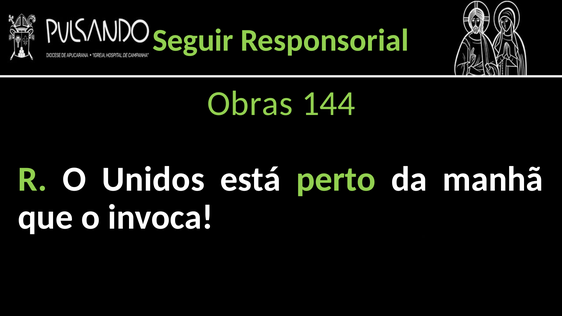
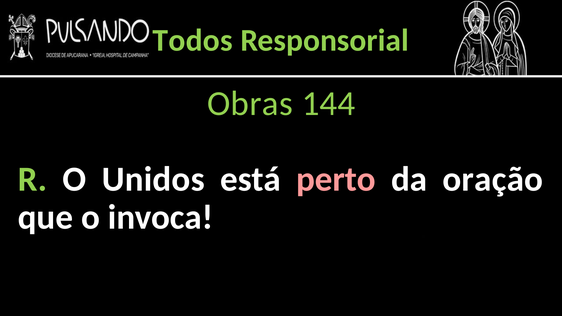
Seguir: Seguir -> Todos (193, 40)
perto colour: light green -> pink (336, 179)
manhã: manhã -> oração (493, 179)
